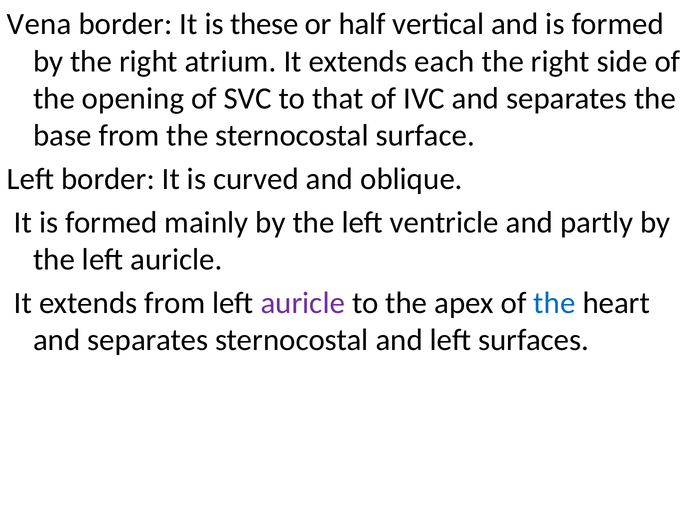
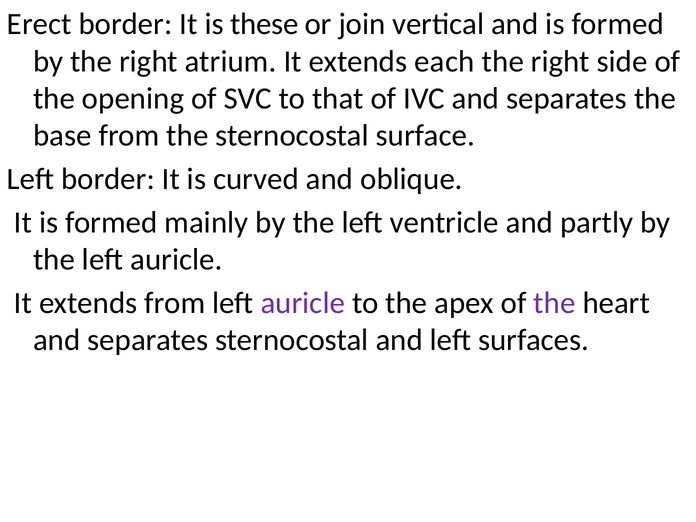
Vena: Vena -> Erect (39, 24)
half: half -> join (362, 24)
the colour: blue -> purple (554, 303)
